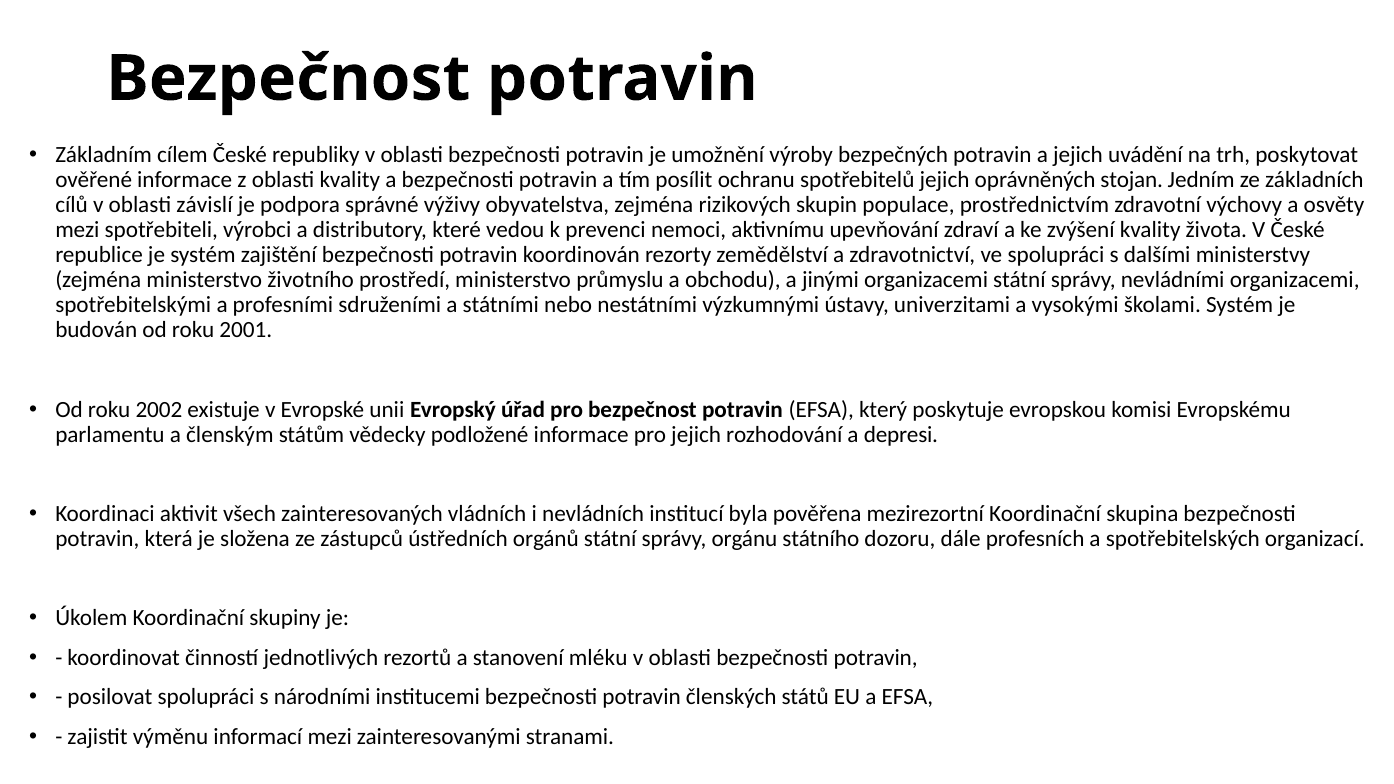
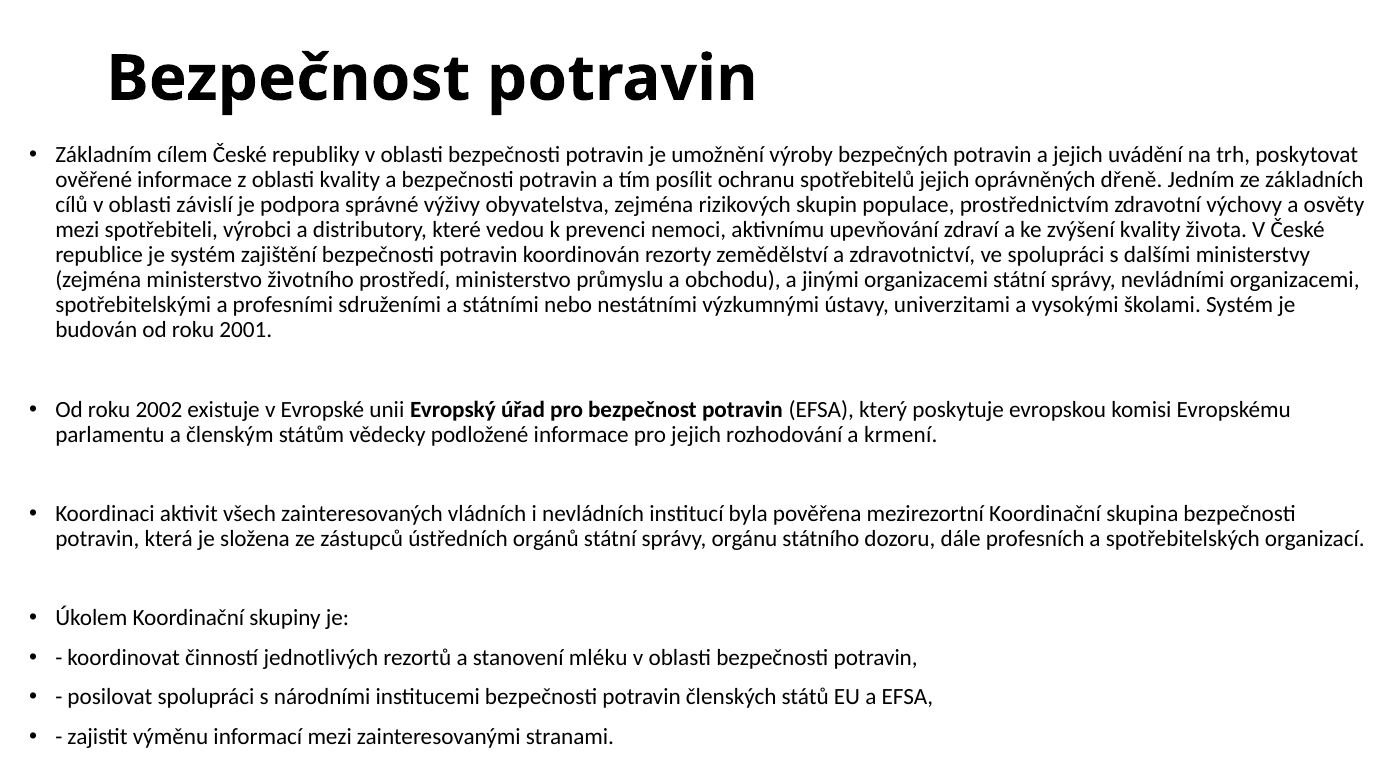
stojan: stojan -> dřeně (1132, 180)
depresi: depresi -> krmení (901, 435)
